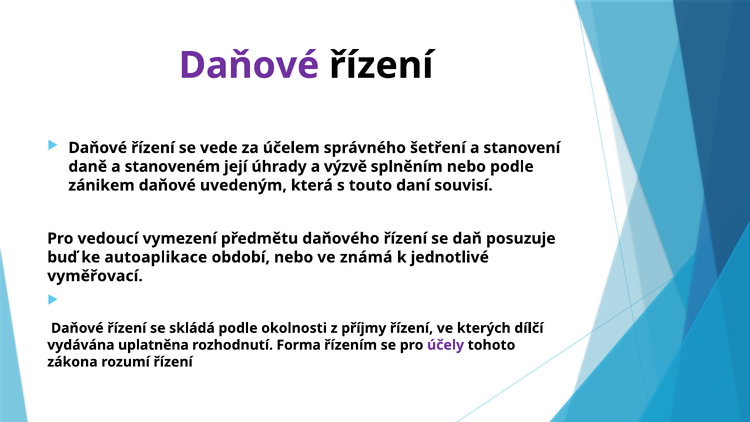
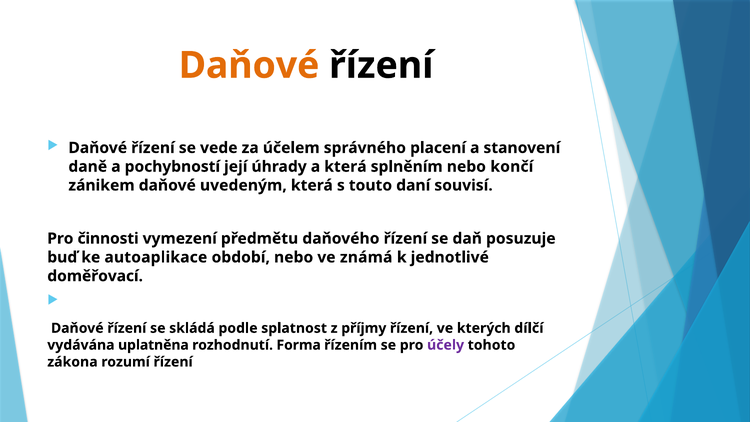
Daňové colour: purple -> orange (249, 65)
šetření: šetření -> placení (438, 148)
stanoveném: stanoveném -> pochybností (172, 167)
a výzvě: výzvě -> která (345, 167)
nebo podle: podle -> končí (512, 167)
vedoucí: vedoucí -> činnosti (108, 238)
vyměřovací: vyměřovací -> doměřovací (95, 276)
okolnosti: okolnosti -> splatnost (294, 328)
